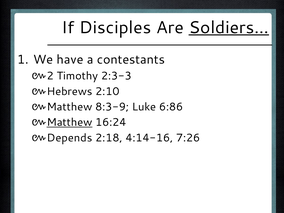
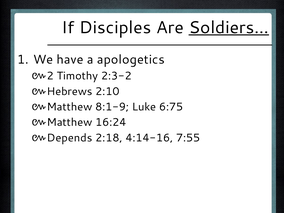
contestants: contestants -> apologetics (131, 60)
2:3-3: 2:3-3 -> 2:3-2 (116, 76)
8:3-9: 8:3-9 -> 8:1-9 (112, 107)
6:86: 6:86 -> 6:75 (171, 107)
Matthew underline: present -> none (69, 122)
7:26: 7:26 -> 7:55 (188, 138)
